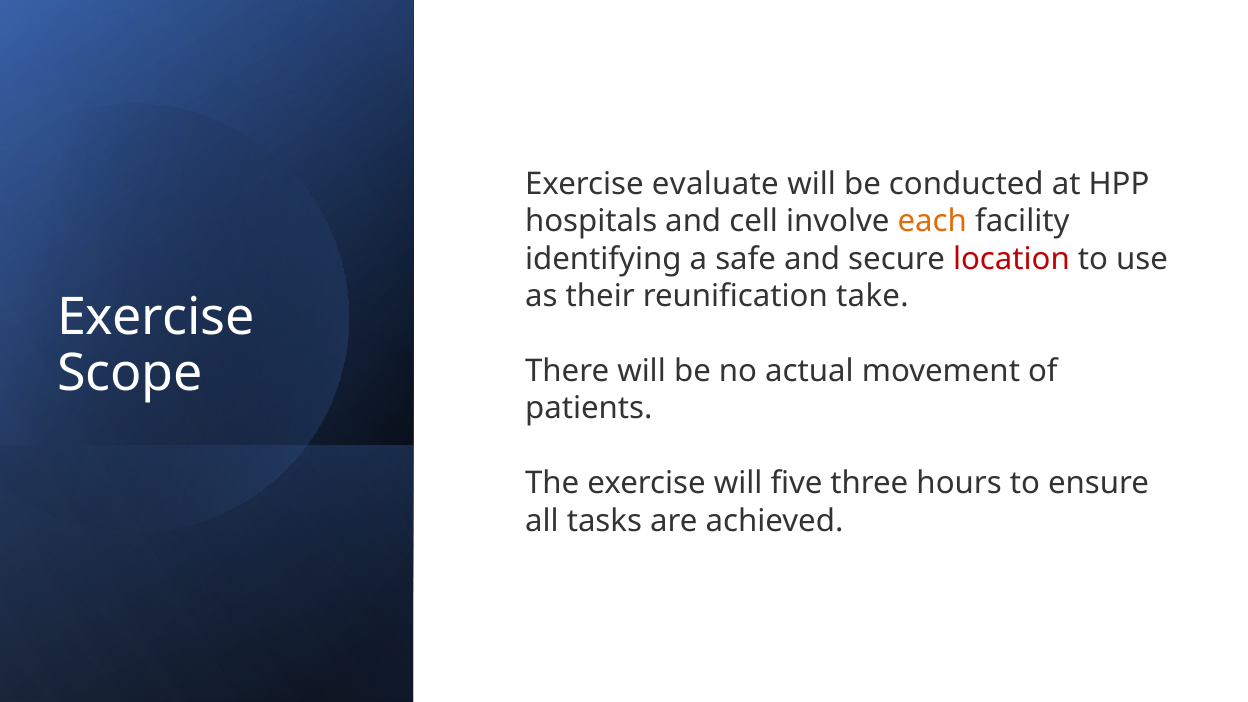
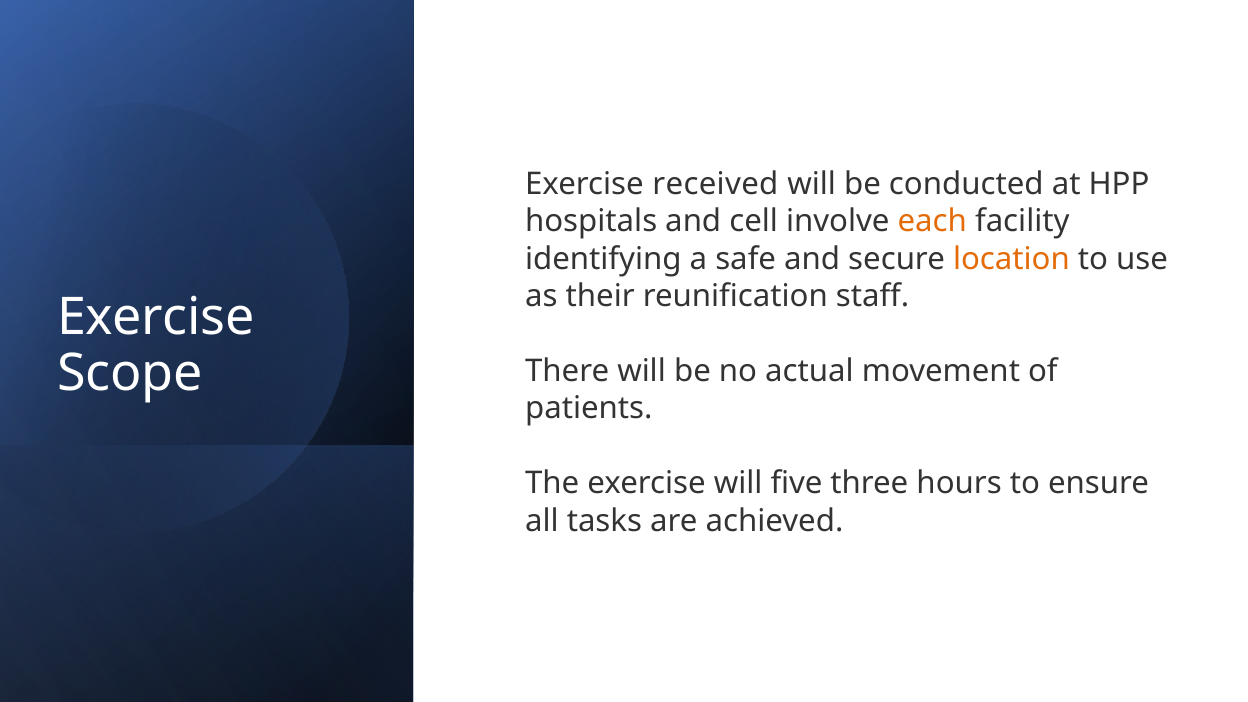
evaluate: evaluate -> received (715, 184)
location colour: red -> orange (1011, 259)
take: take -> staff (873, 296)
